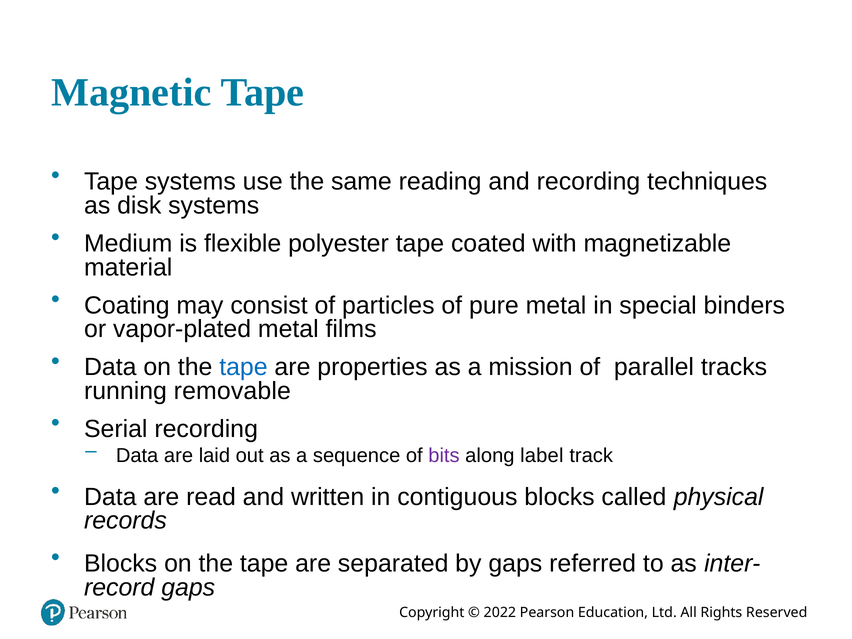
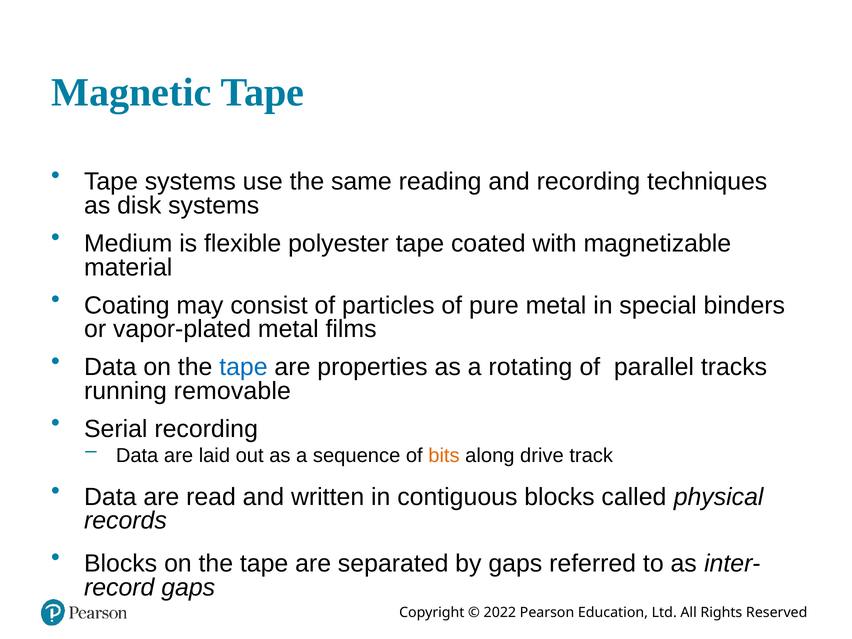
mission: mission -> rotating (530, 367)
bits colour: purple -> orange (444, 456)
label: label -> drive (542, 456)
